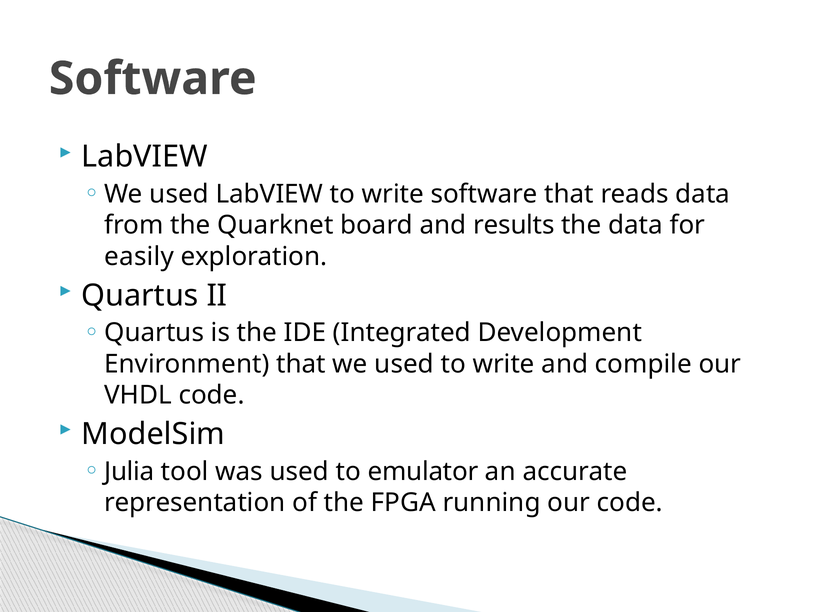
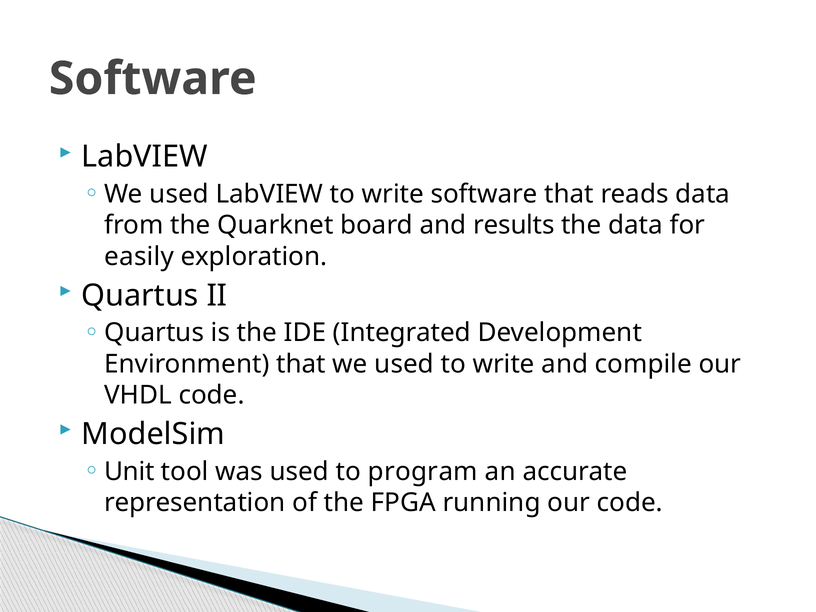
Julia: Julia -> Unit (129, 472)
emulator: emulator -> program (423, 472)
